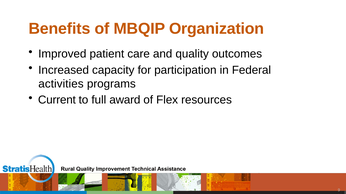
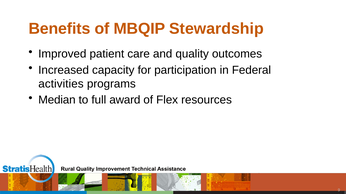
Organization: Organization -> Stewardship (216, 29)
Current: Current -> Median (57, 100)
